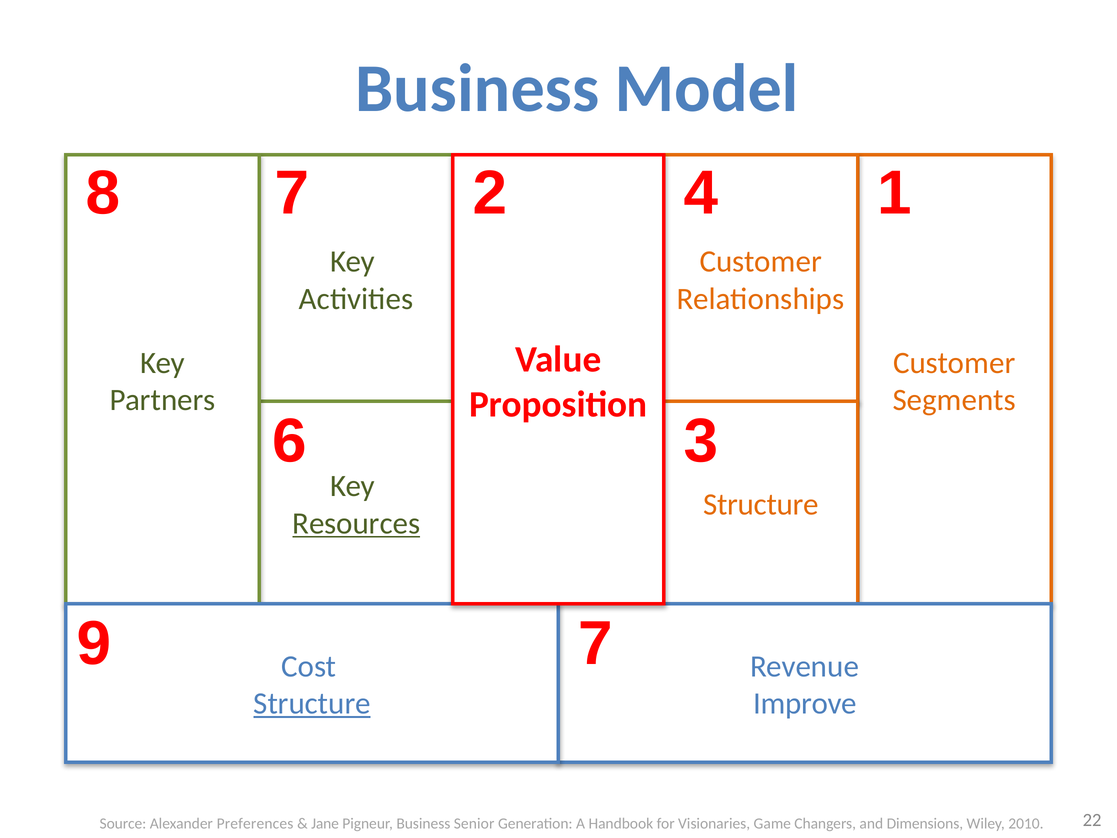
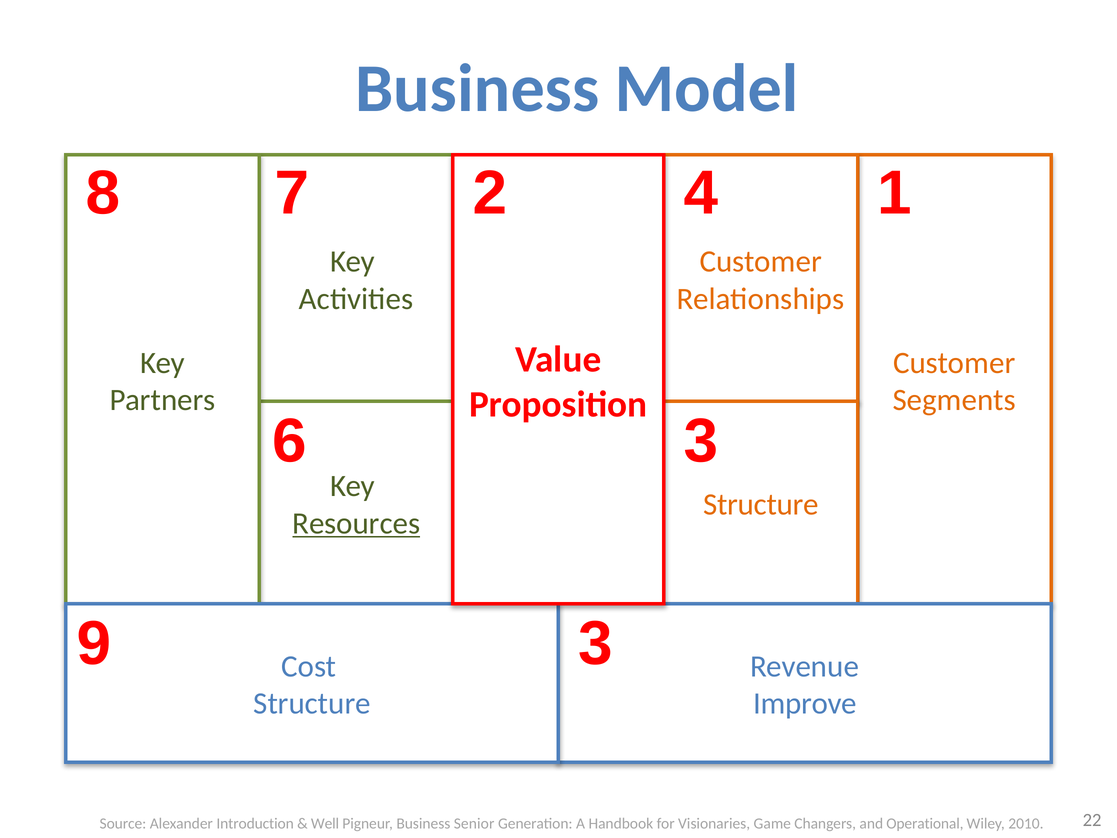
9 7: 7 -> 3 (595, 643)
Structure underline: present -> none (312, 704)
Preferences: Preferences -> Introduction (255, 824)
Jane: Jane -> Well (325, 824)
Dimensions: Dimensions -> Operational (925, 824)
